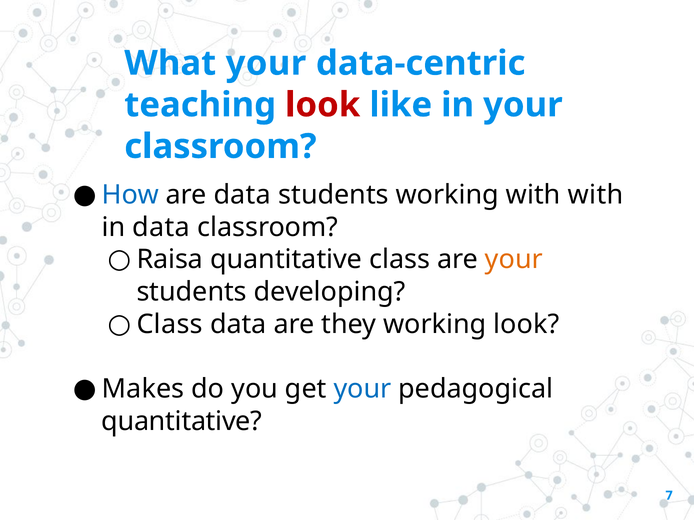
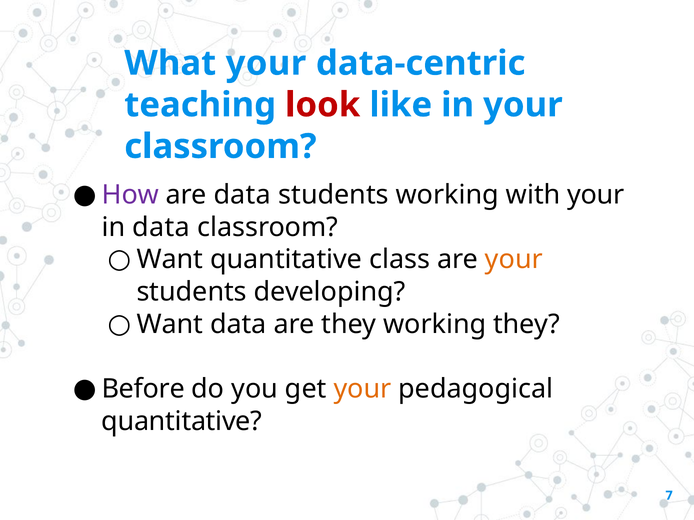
How colour: blue -> purple (130, 195)
with with: with -> your (596, 195)
Raisa: Raisa -> Want (170, 260)
Class: Class -> Want (170, 325)
working look: look -> they (527, 325)
Makes: Makes -> Before (143, 389)
your colour: blue -> orange (362, 389)
